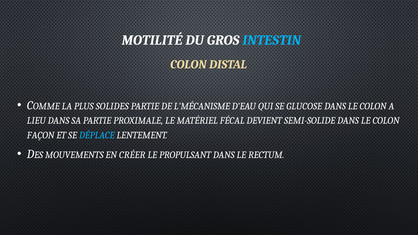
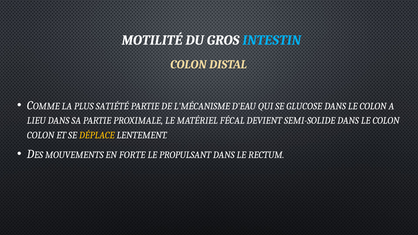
SOLIDES: SOLIDES -> SATIÉTÉ (112, 106)
FAÇON: FAÇON -> COLON (41, 135)
DÉPLACE colour: light blue -> yellow (97, 135)
CRÉER: CRÉER -> FORTE (132, 155)
